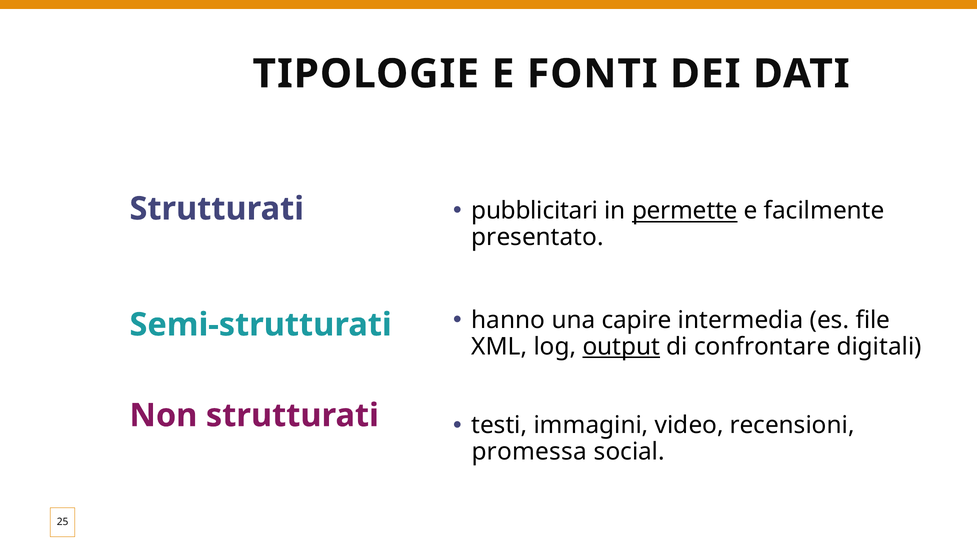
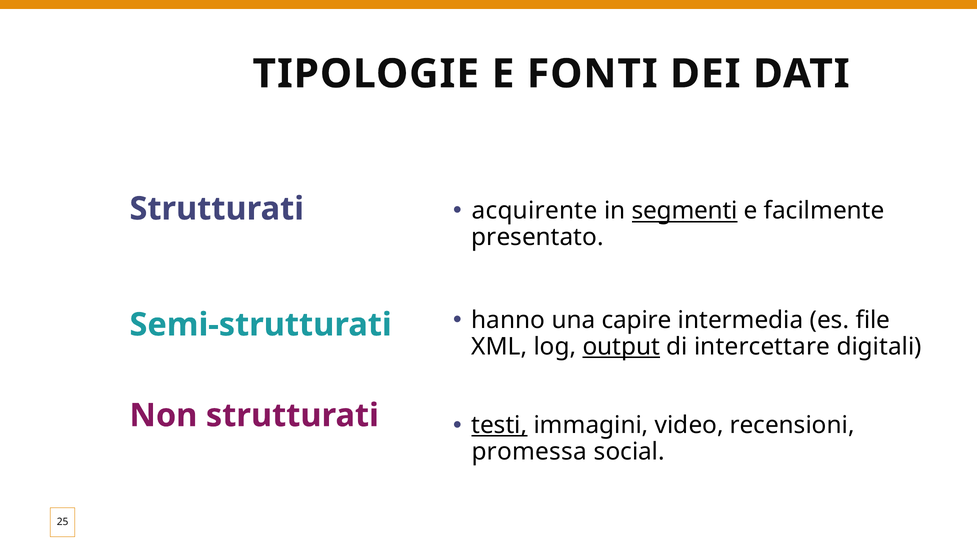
pubblicitari: pubblicitari -> acquirente (535, 211)
permette: permette -> segmenti (685, 211)
confrontare: confrontare -> intercettare (762, 347)
testi underline: none -> present (499, 426)
